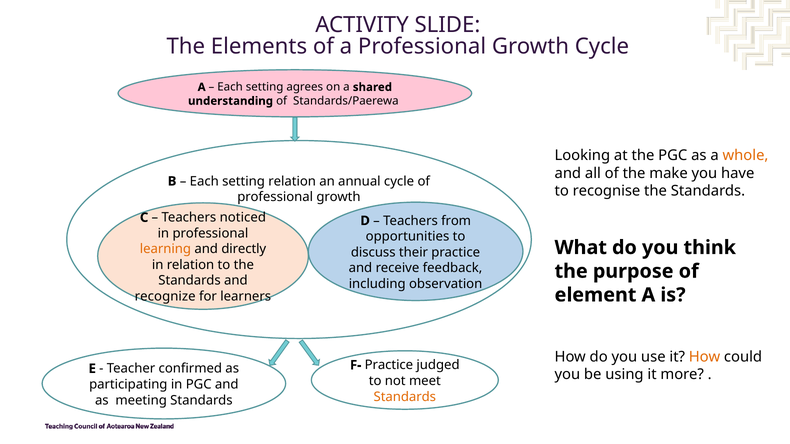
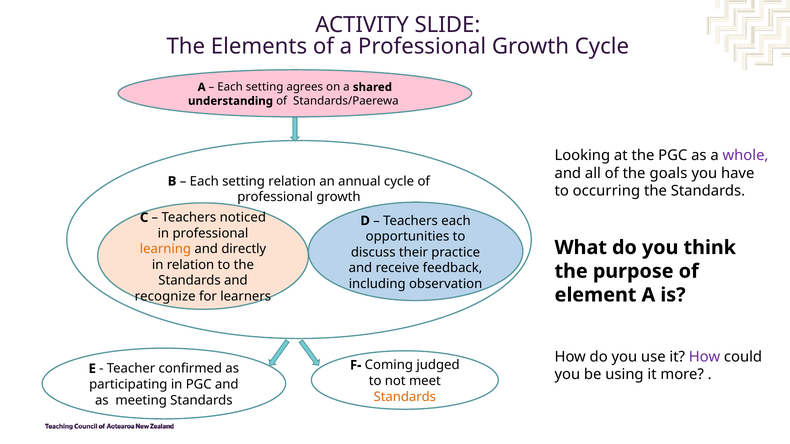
whole colour: orange -> purple (746, 156)
make: make -> goals (668, 173)
recognise: recognise -> occurring (606, 191)
Teachers from: from -> each (456, 221)
How colour: orange -> purple (705, 357)
F- Practice: Practice -> Coming (389, 365)
